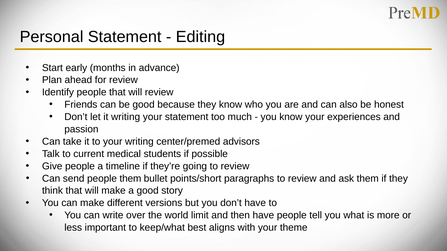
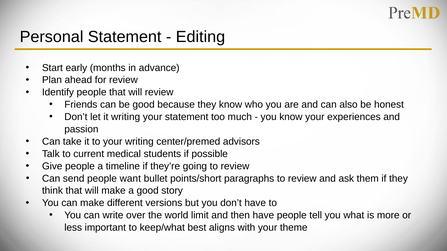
people them: them -> want (130, 179)
